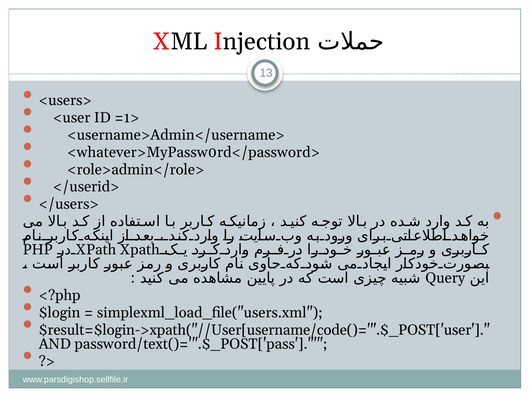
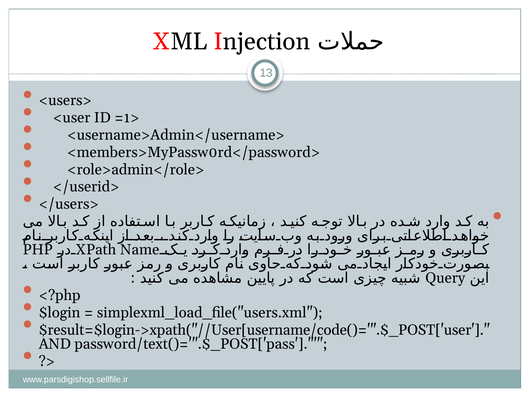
<whatever>MyPassw0rd</password>: <whatever>MyPassw0rd</password> -> <members>MyPassw0rd</password> (194, 152)
XPath Xpath: Xpath -> Name (140, 250)
